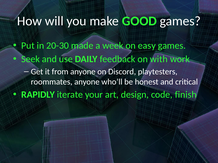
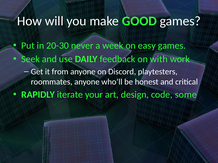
made: made -> never (82, 46)
finish: finish -> some (186, 95)
